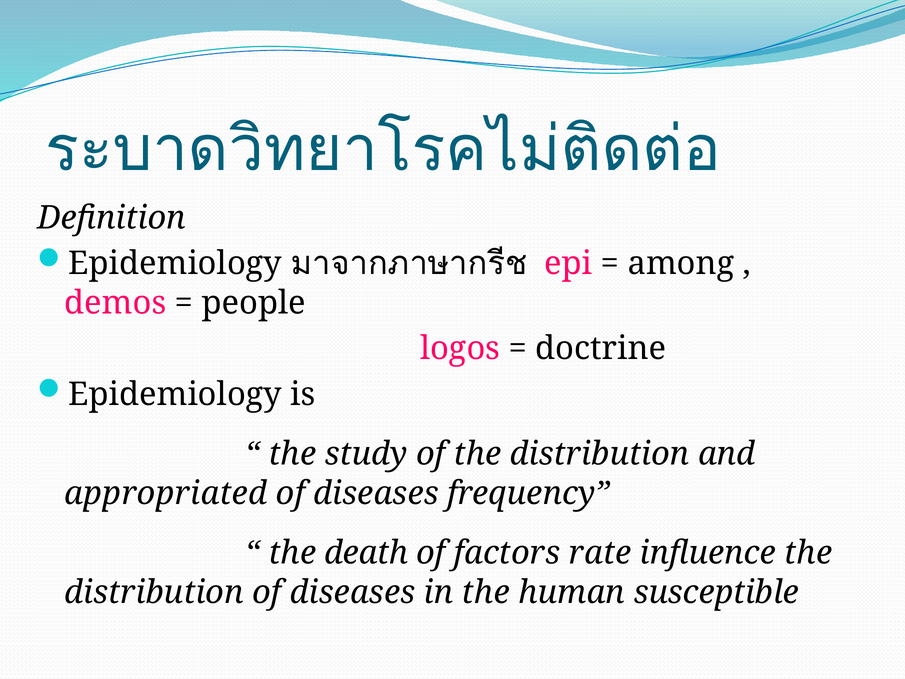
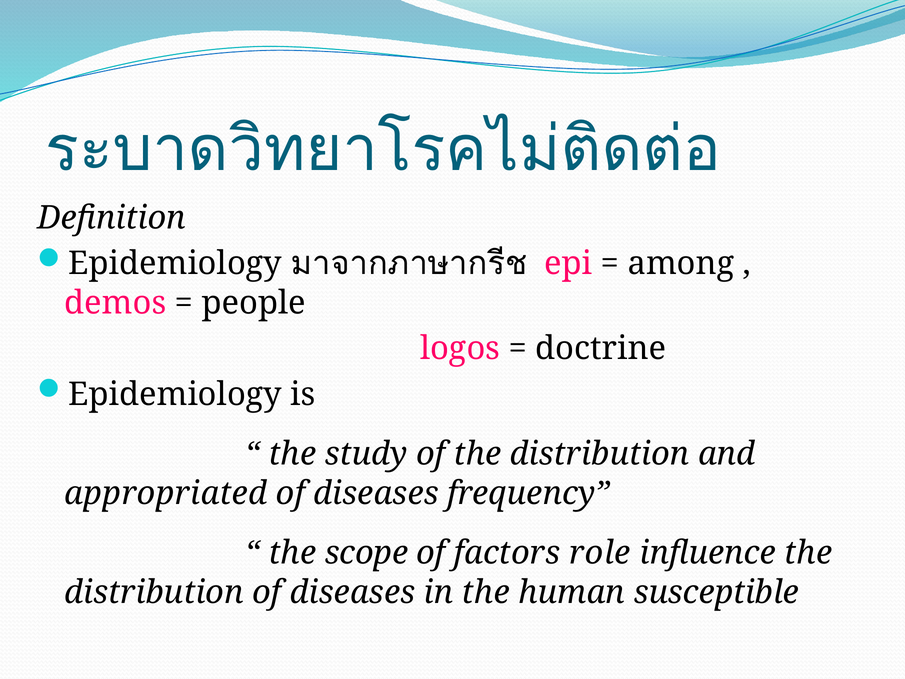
death: death -> scope (366, 553)
rate: rate -> role (600, 553)
